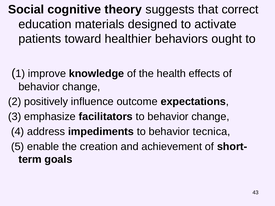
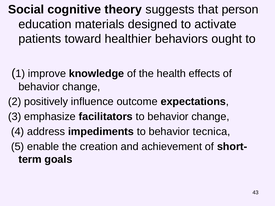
correct: correct -> person (240, 10)
